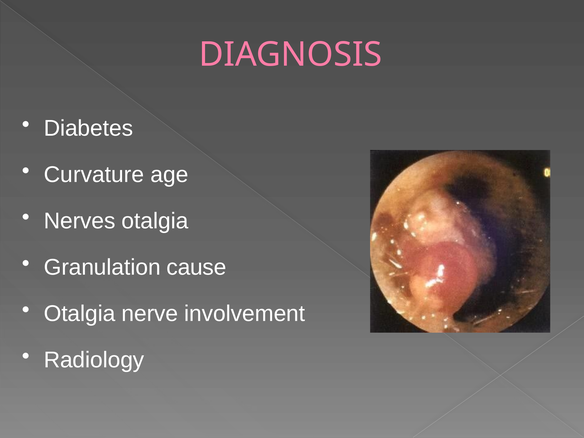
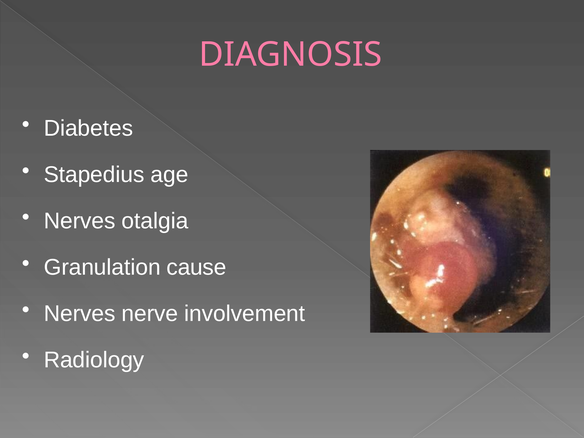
Curvature: Curvature -> Stapedius (94, 175)
Otalgia: Otalgia -> Nerves (80, 314)
